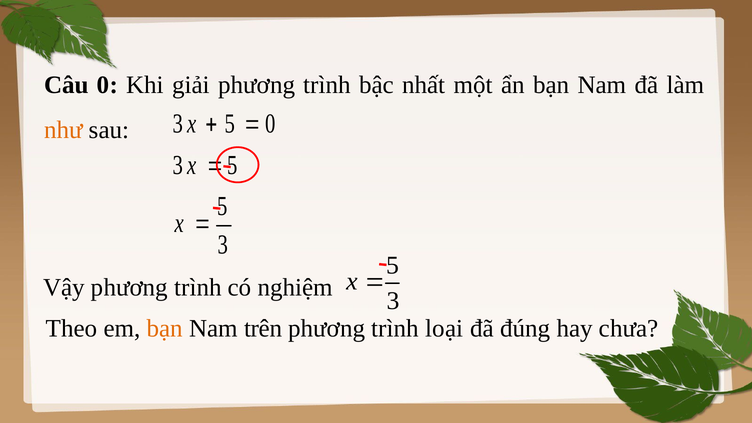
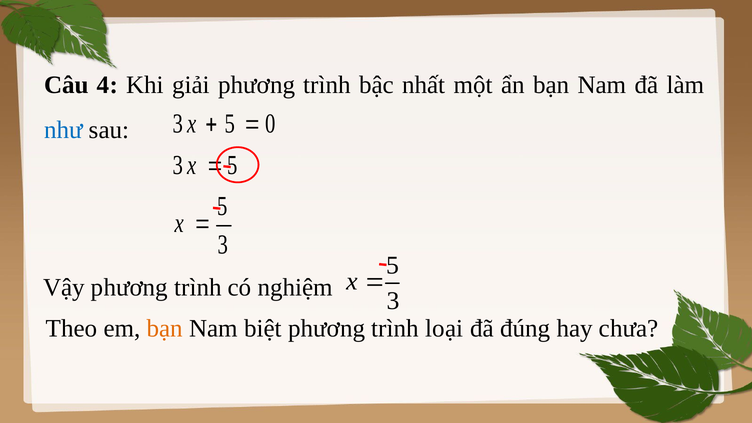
Câu 0: 0 -> 4 (107, 85)
như colour: orange -> blue (63, 130)
trên: trên -> biệt (263, 328)
